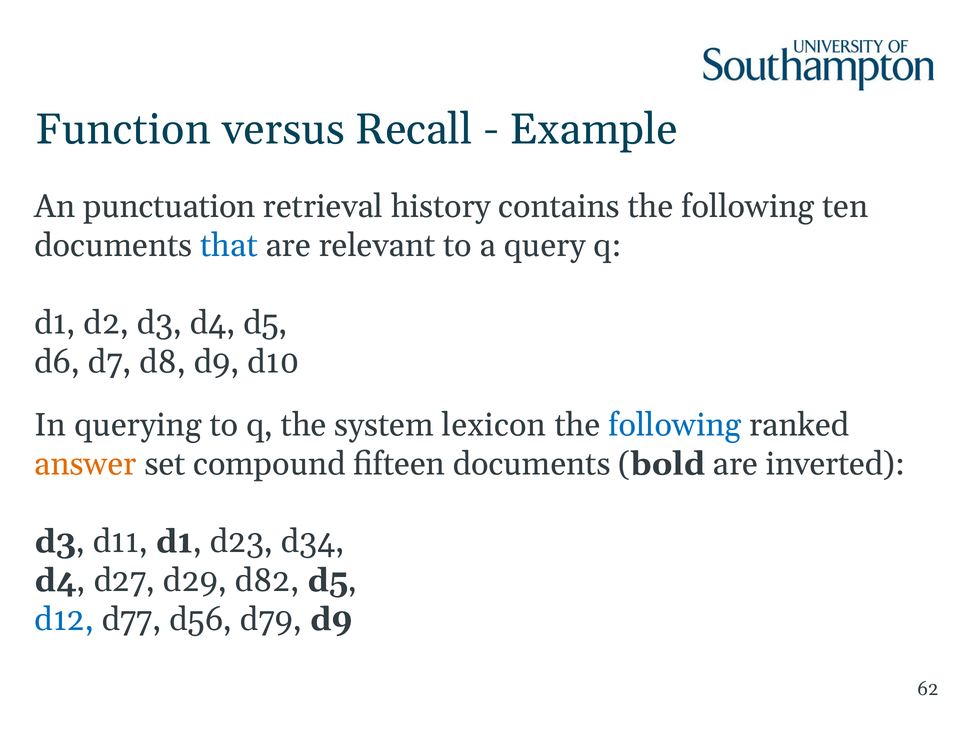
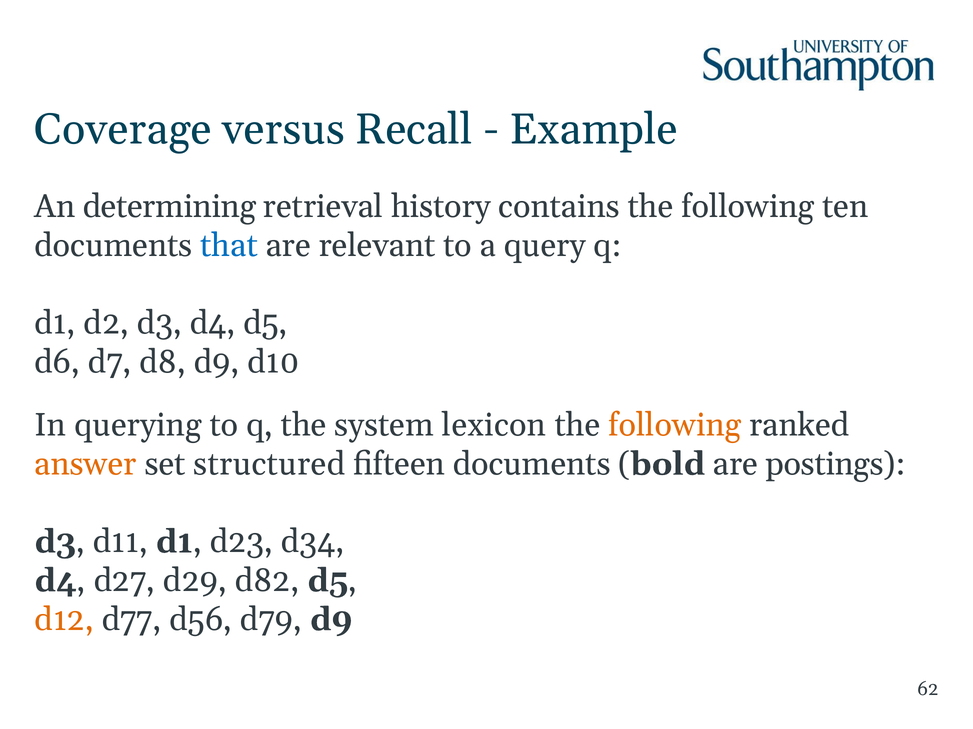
Function: Function -> Coverage (123, 130)
punctuation: punctuation -> determining (169, 207)
following colour: blue -> orange (675, 426)
compound: compound -> structured (269, 464)
inverted: inverted -> postings (835, 464)
d12 colour: blue -> orange (64, 620)
